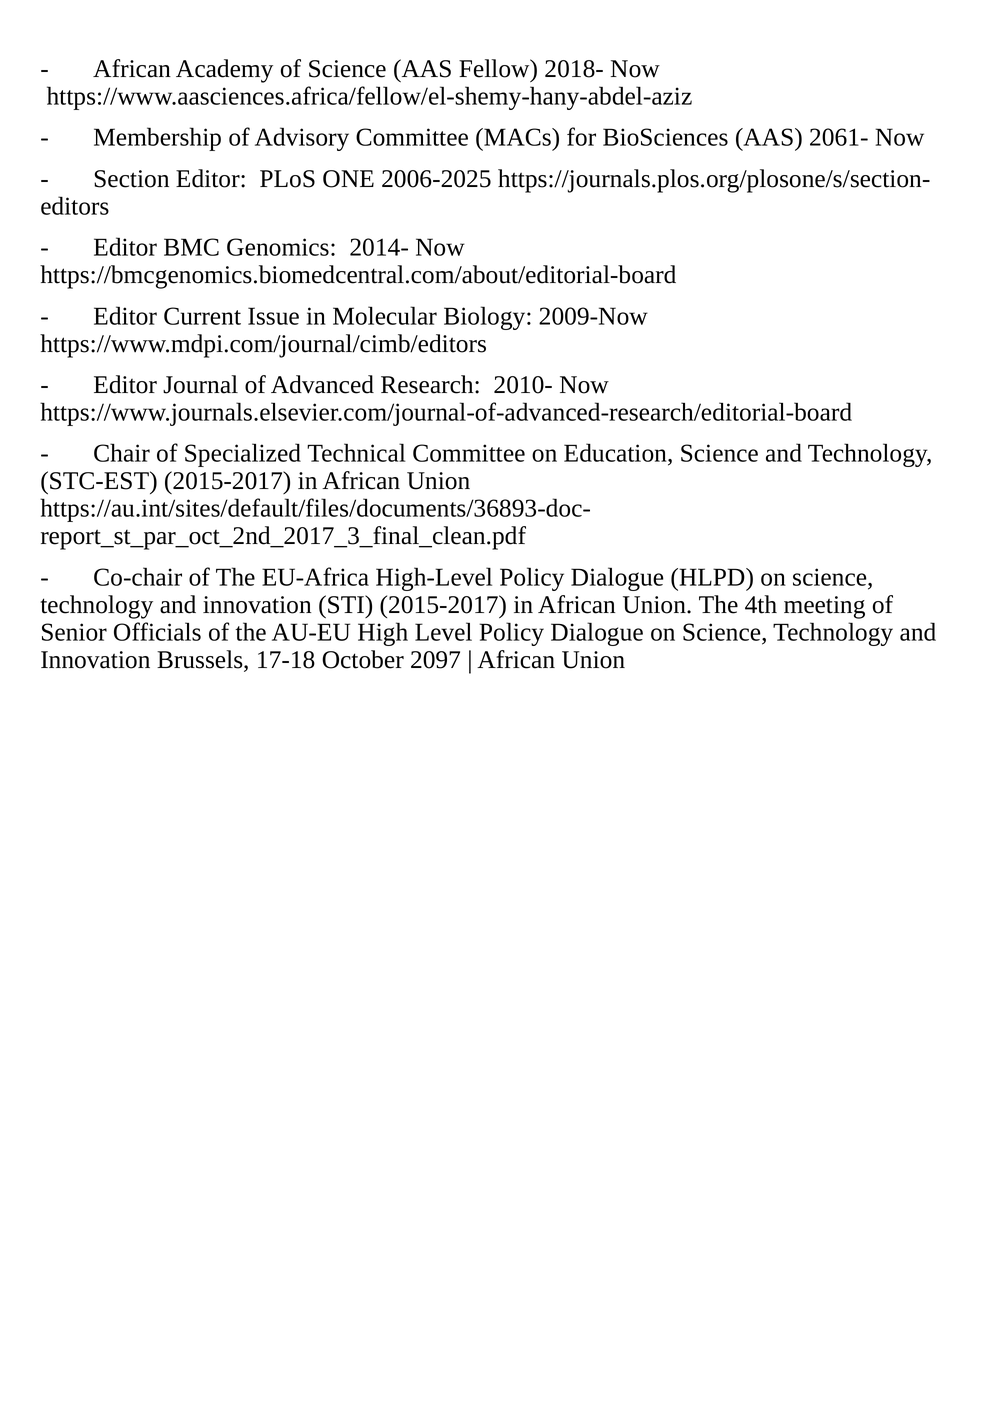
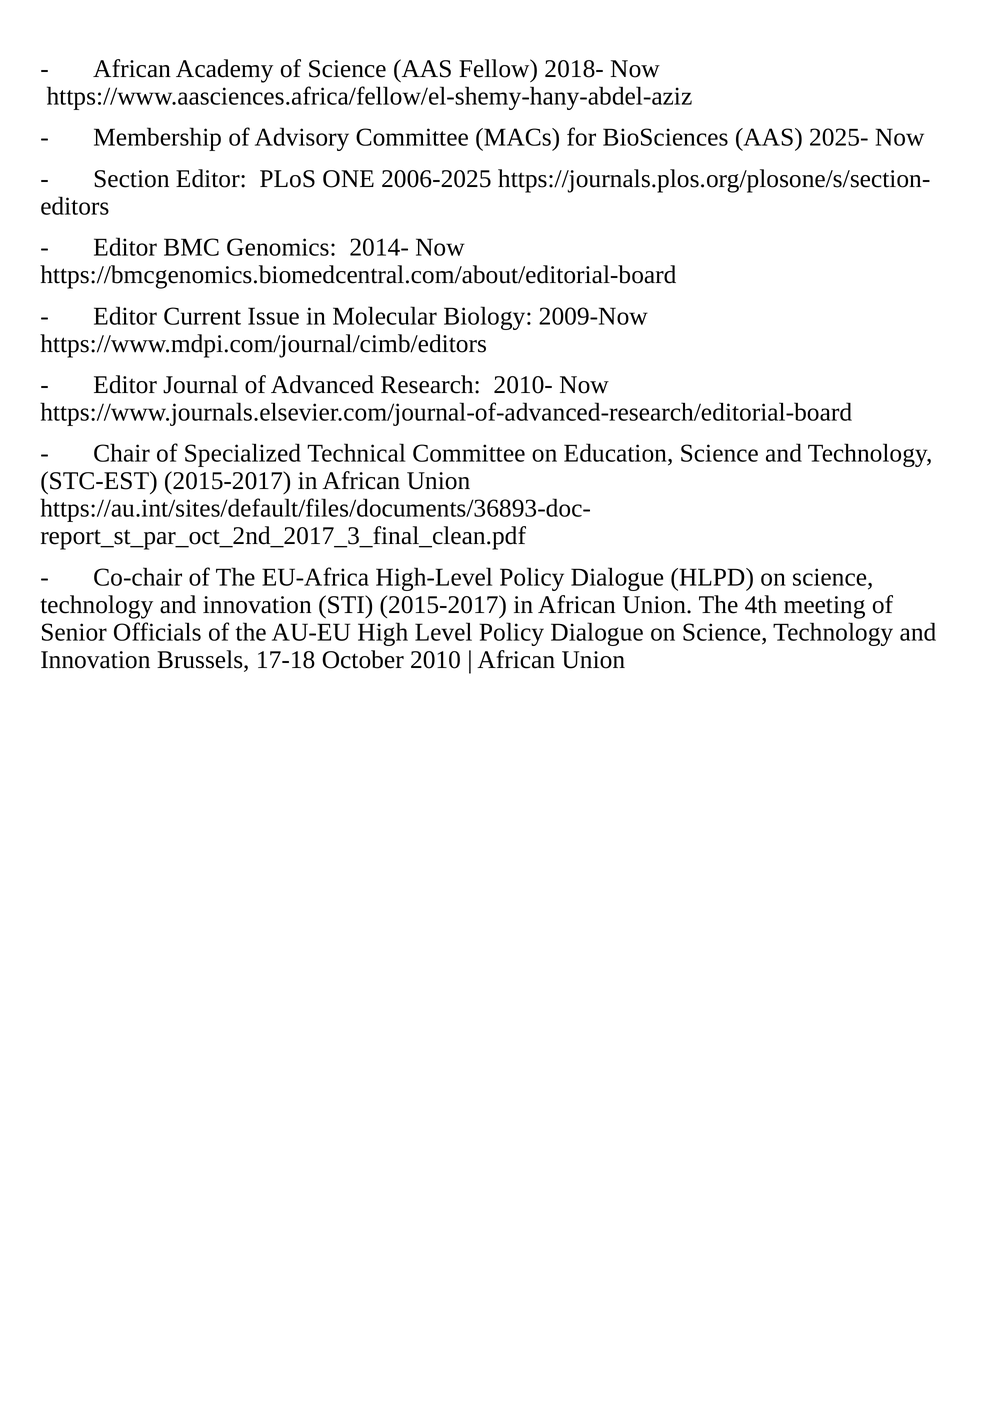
2061-: 2061- -> 2025- (839, 138)
2097: 2097 -> 2010 (436, 660)
